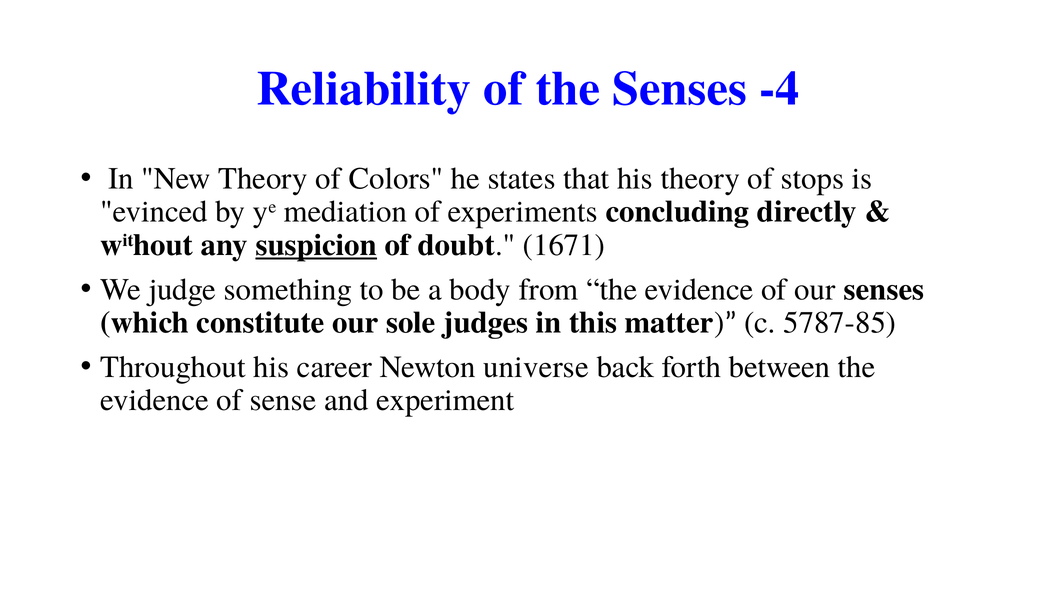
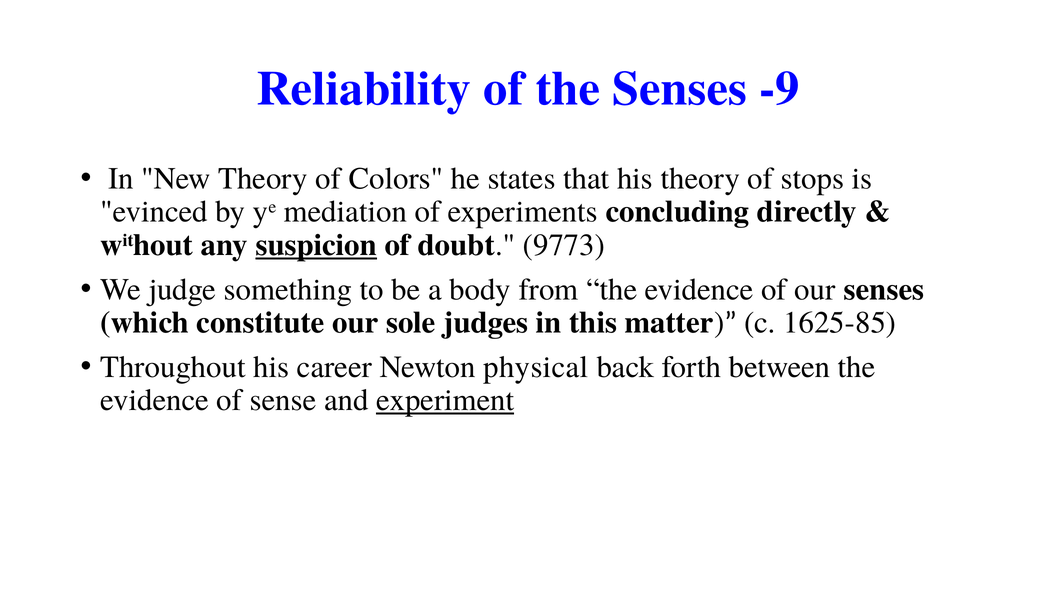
-4: -4 -> -9 (779, 89)
1671: 1671 -> 9773 (564, 245)
5787-85: 5787-85 -> 1625-85 (840, 323)
universe: universe -> physical (536, 367)
experiment underline: none -> present (445, 401)
